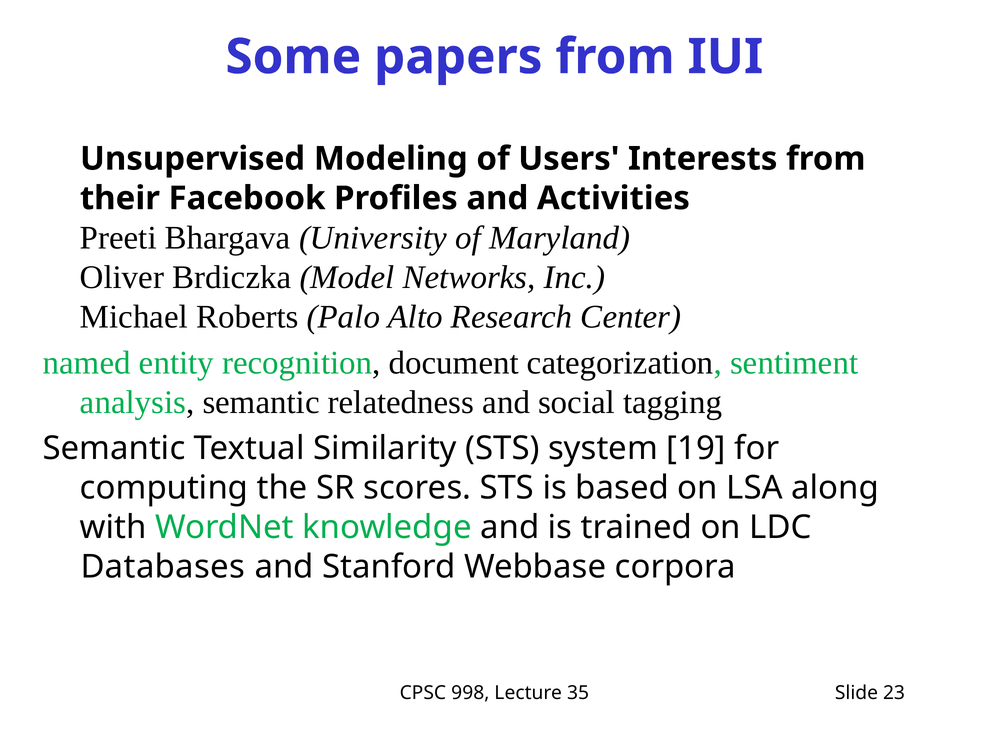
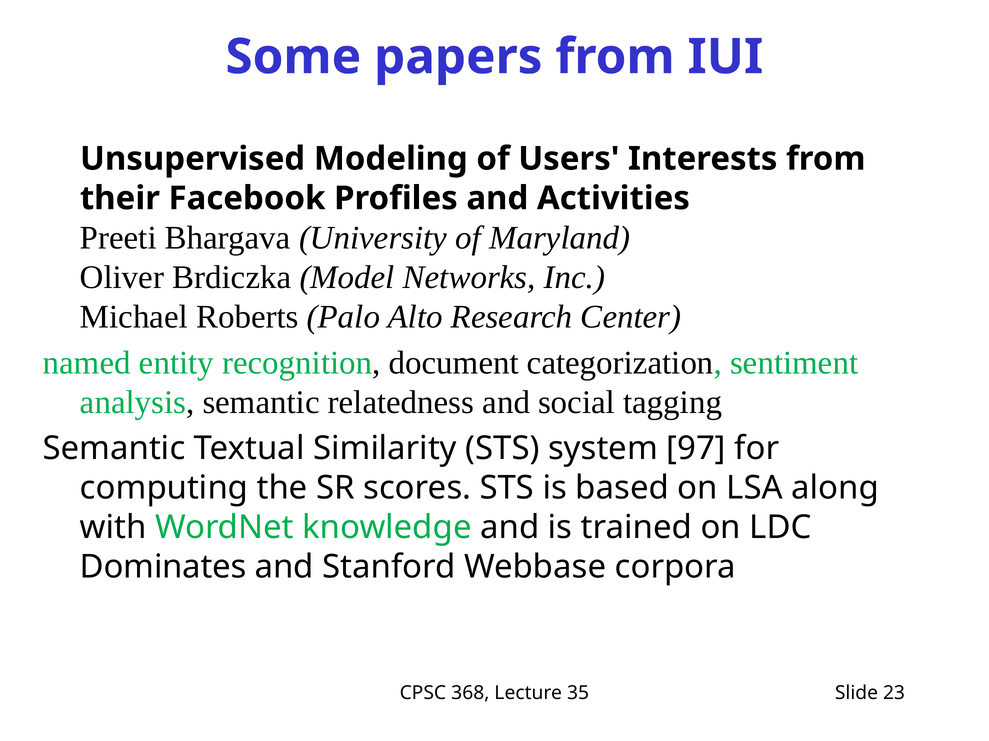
19: 19 -> 97 (696, 449)
Databases: Databases -> Dominates (163, 568)
998: 998 -> 368 (470, 694)
